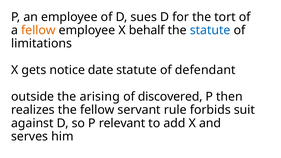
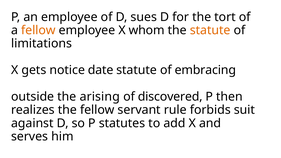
behalf: behalf -> whom (147, 30)
statute colour: blue -> orange (210, 30)
defendant: defendant -> embracing (205, 70)
relevant: relevant -> statutes (122, 123)
